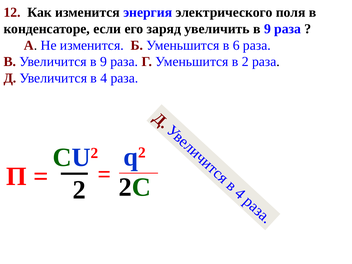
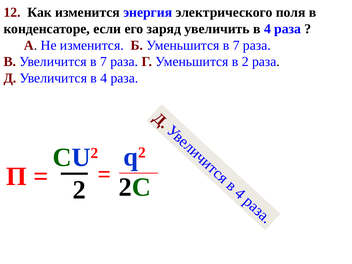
увеличить в 9: 9 -> 4 (267, 29)
Уменьшится в 6: 6 -> 7 (236, 45)
Увеличится в 9: 9 -> 7 (103, 62)
